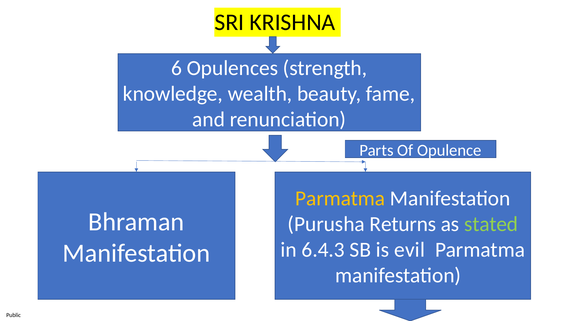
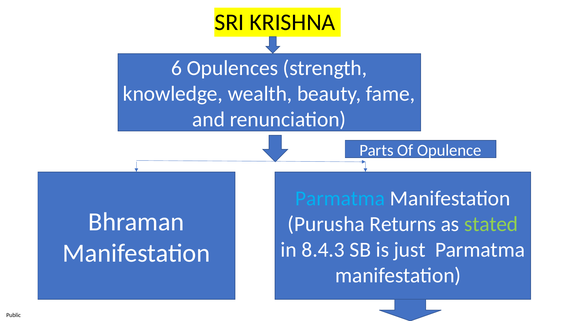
Parmatma colour: yellow -> light blue (340, 198)
6.4.3: 6.4.3 -> 8.4.3 (323, 250)
evil: evil -> just (410, 250)
